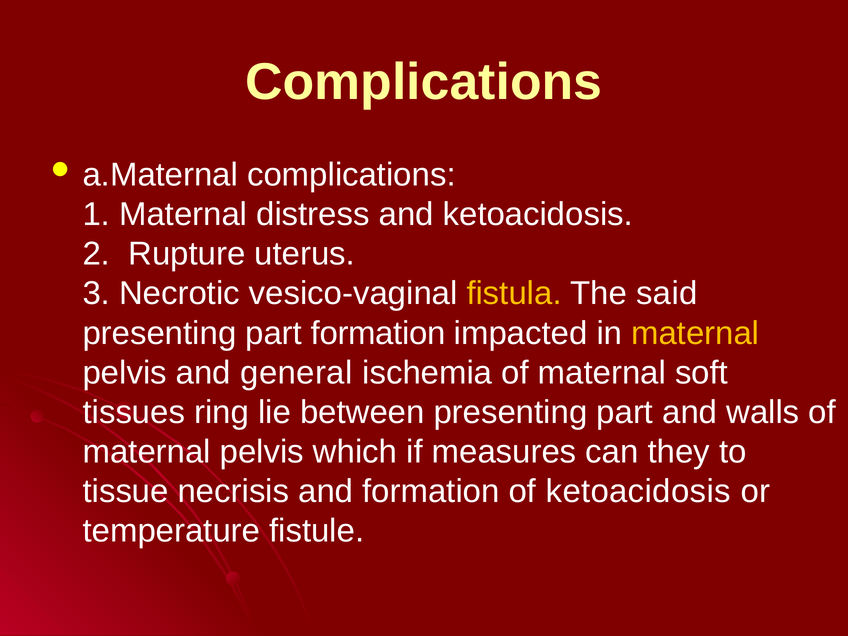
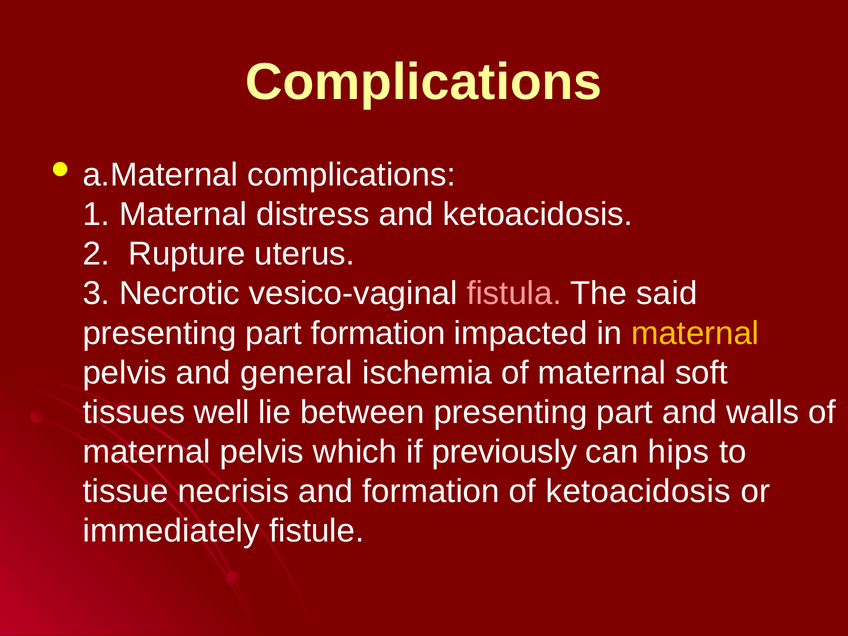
fistula colour: yellow -> pink (514, 294)
ring: ring -> well (222, 412)
measures: measures -> previously (504, 452)
they: they -> hips (679, 452)
temperature: temperature -> immediately (171, 531)
